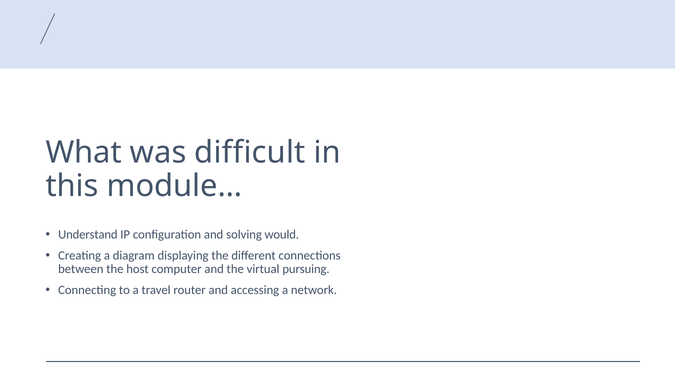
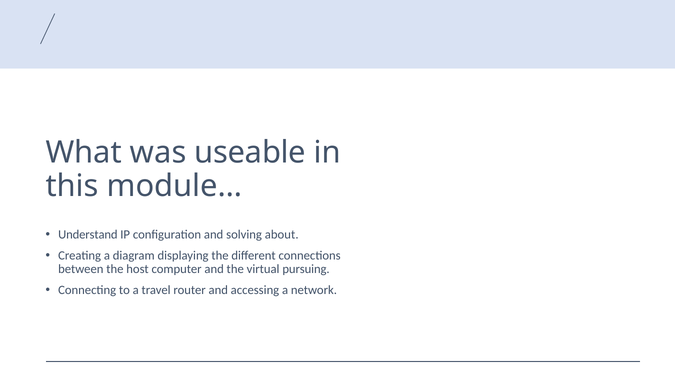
difficult: difficult -> useable (250, 152)
would: would -> about (282, 235)
